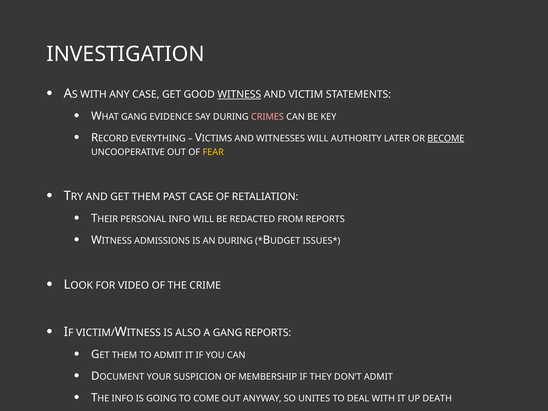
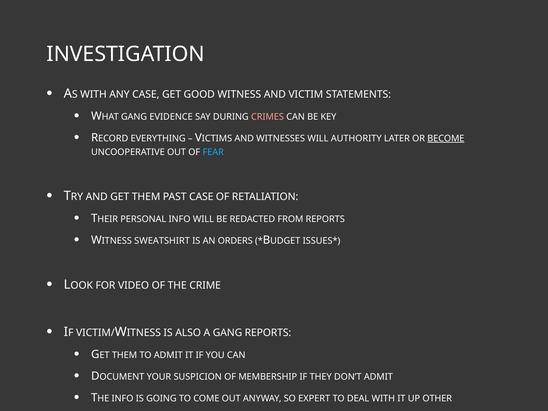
WITNESS underline: present -> none (239, 94)
FEAR colour: yellow -> light blue (213, 152)
ADMISSIONS: ADMISSIONS -> SWEATSHIRT (162, 241)
AN DURING: DURING -> ORDERS (235, 241)
UNITES: UNITES -> EXPERT (314, 398)
DEATH: DEATH -> OTHER (437, 398)
